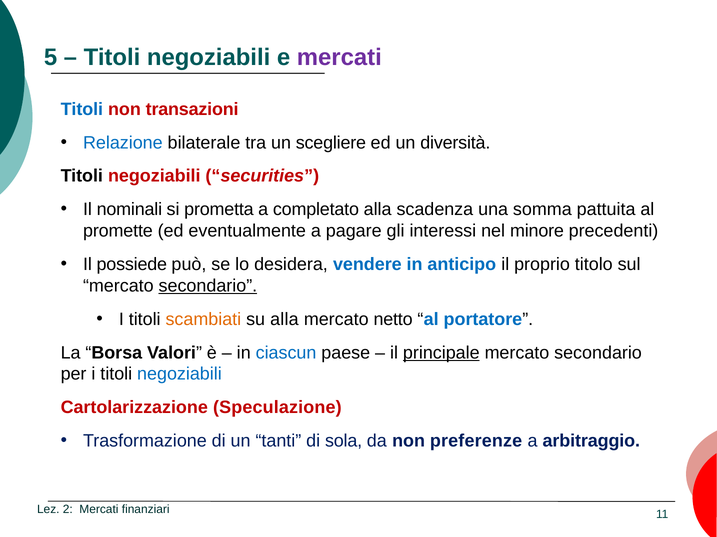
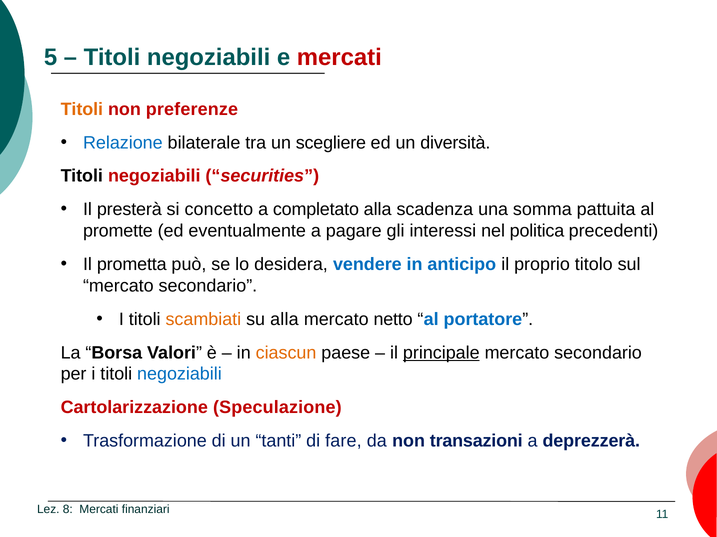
mercati colour: purple -> red (339, 57)
Titoli colour: blue -> orange (82, 109)
transazioni: transazioni -> preferenze (192, 109)
nominali: nominali -> presterà (129, 210)
prometta: prometta -> concetto (219, 210)
minore: minore -> politica (537, 231)
possiede: possiede -> prometta (132, 265)
secondario underline: present -> none (208, 286)
ciascun colour: blue -> orange (286, 353)
sola: sola -> fare (343, 442)
preferenze: preferenze -> transazioni (476, 442)
arbitraggio: arbitraggio -> deprezzerà (591, 442)
2: 2 -> 8 (68, 510)
